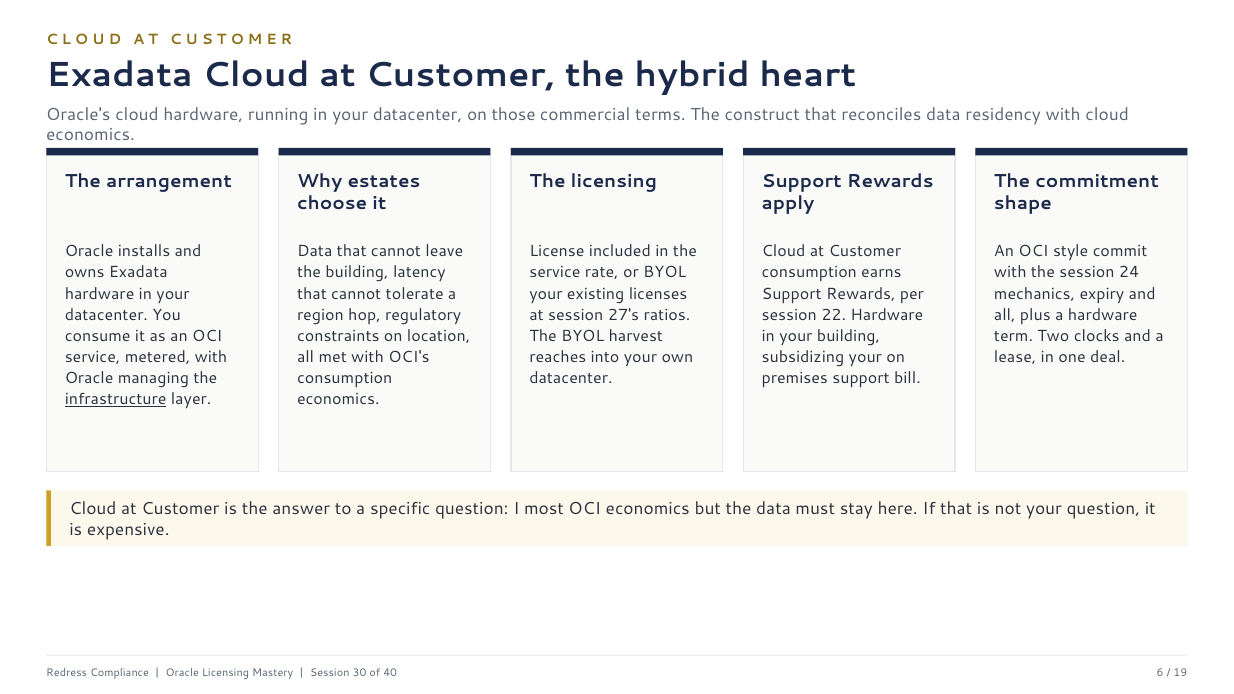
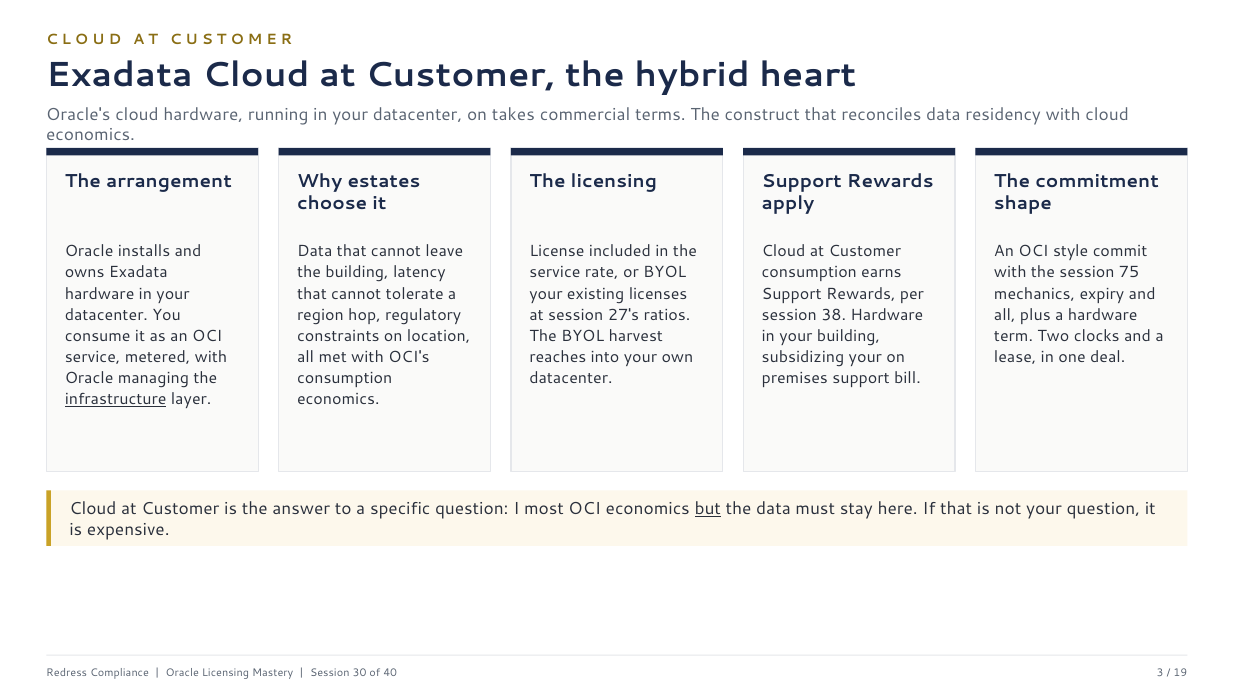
those: those -> takes (513, 114)
24: 24 -> 75 (1129, 273)
22: 22 -> 38 (834, 315)
but underline: none -> present (708, 509)
6: 6 -> 3 (1160, 673)
